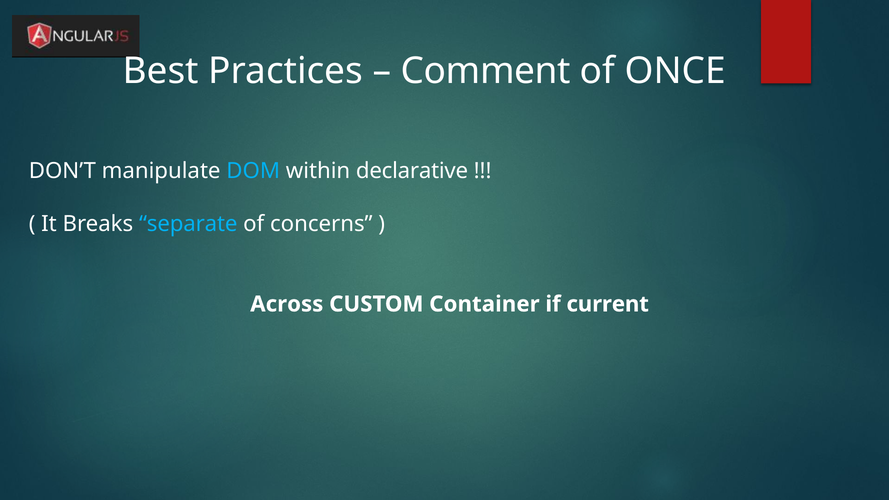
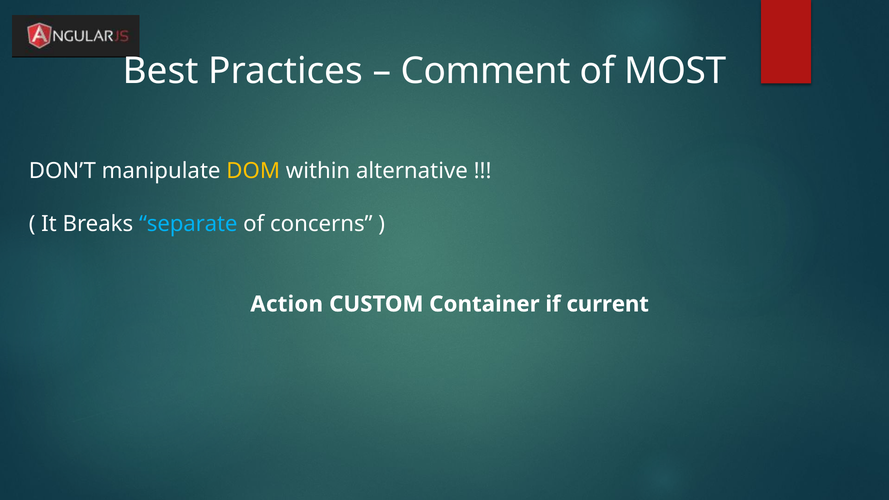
ONCE: ONCE -> MOST (675, 71)
DOM colour: light blue -> yellow (253, 171)
declarative: declarative -> alternative (412, 171)
Across: Across -> Action (287, 304)
